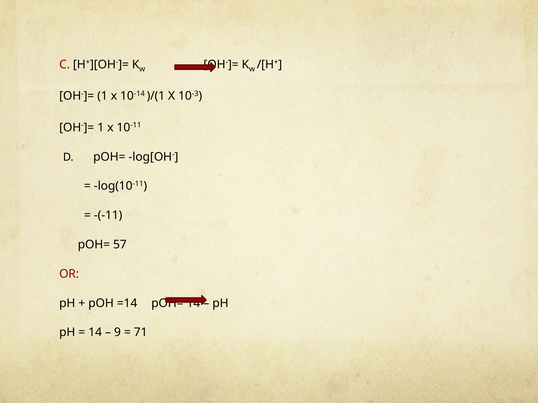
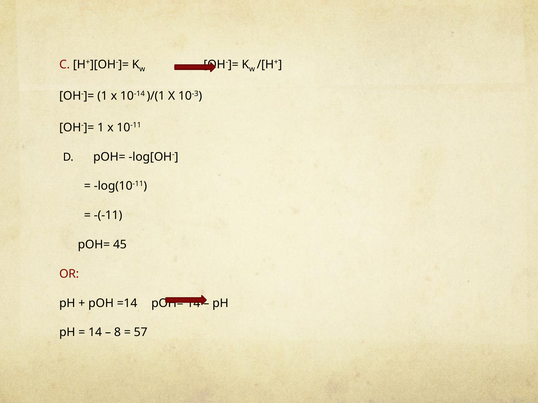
57: 57 -> 45 (120, 245)
9: 9 -> 8 (117, 333)
71: 71 -> 57 (141, 333)
